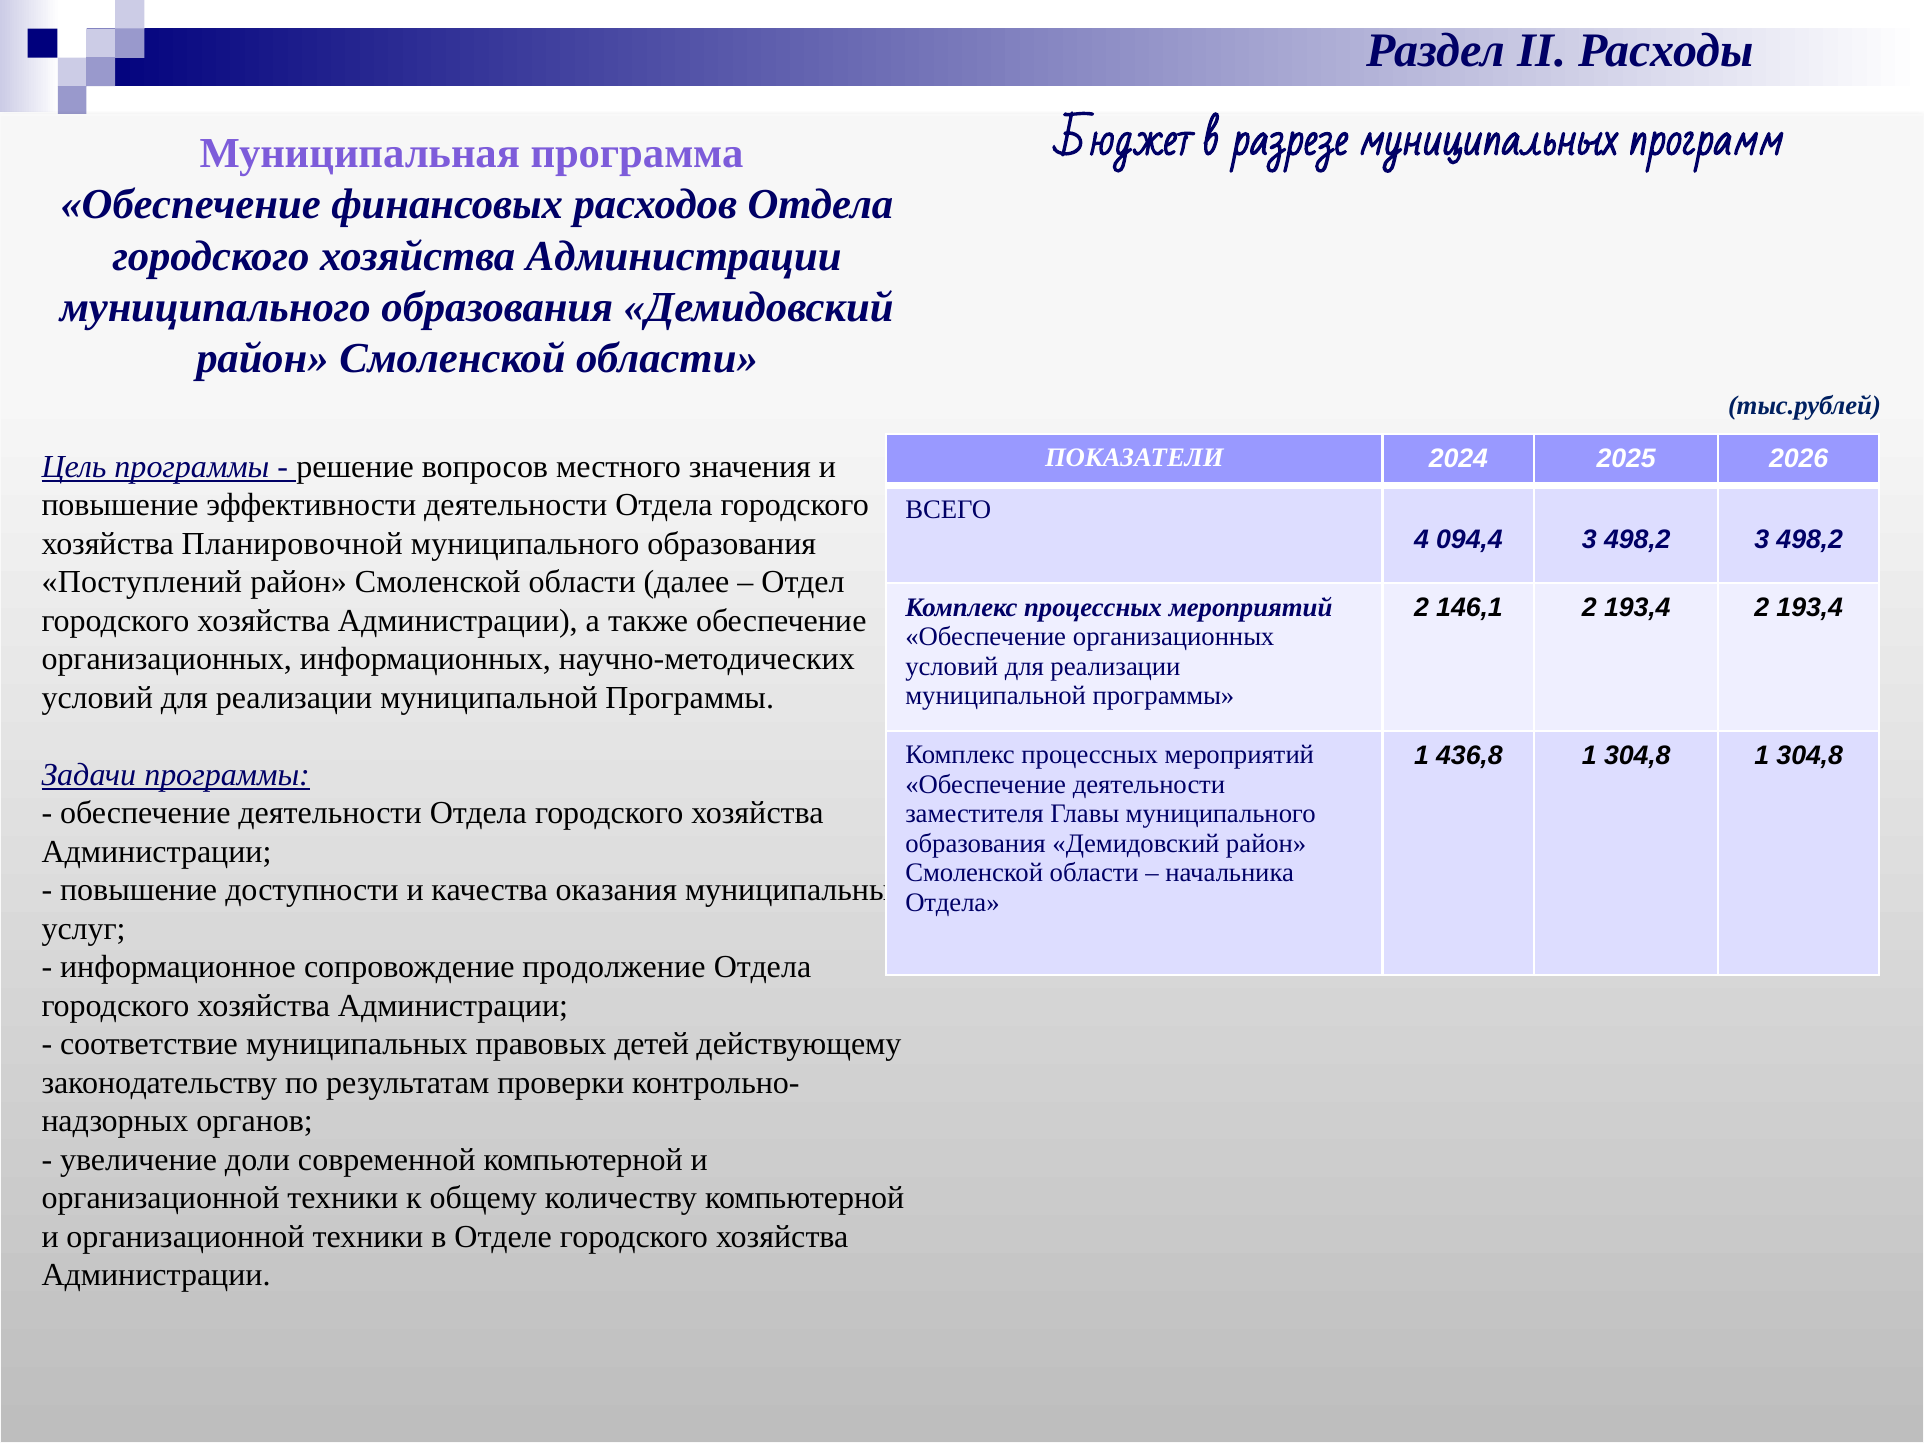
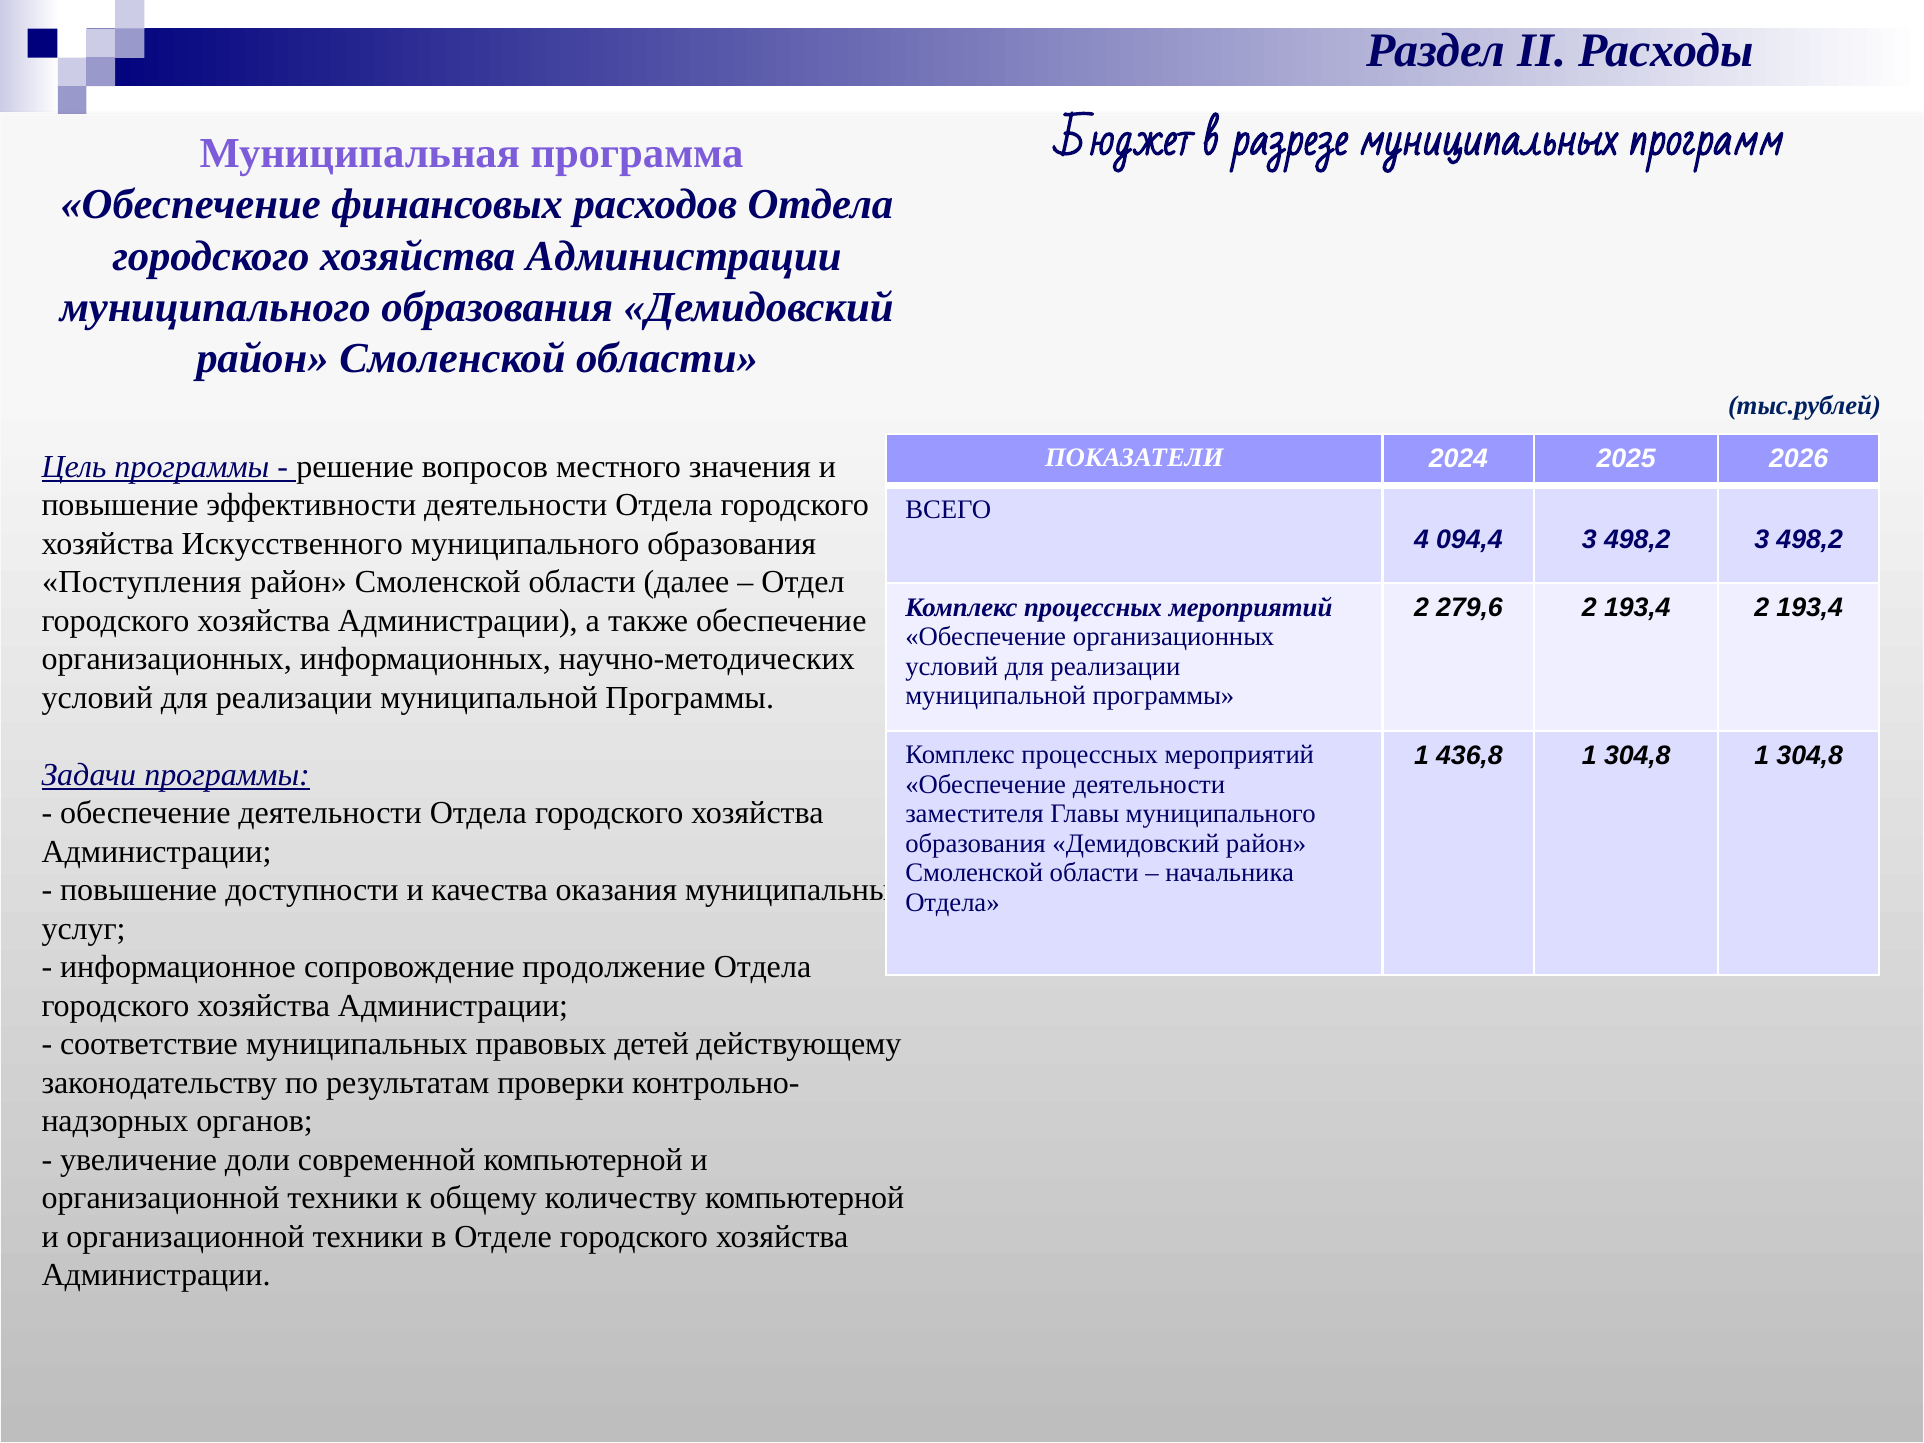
Планировочной: Планировочной -> Искусственного (292, 544)
Поступлений: Поступлений -> Поступления (142, 582)
146,1: 146,1 -> 279,6 (1470, 608)
